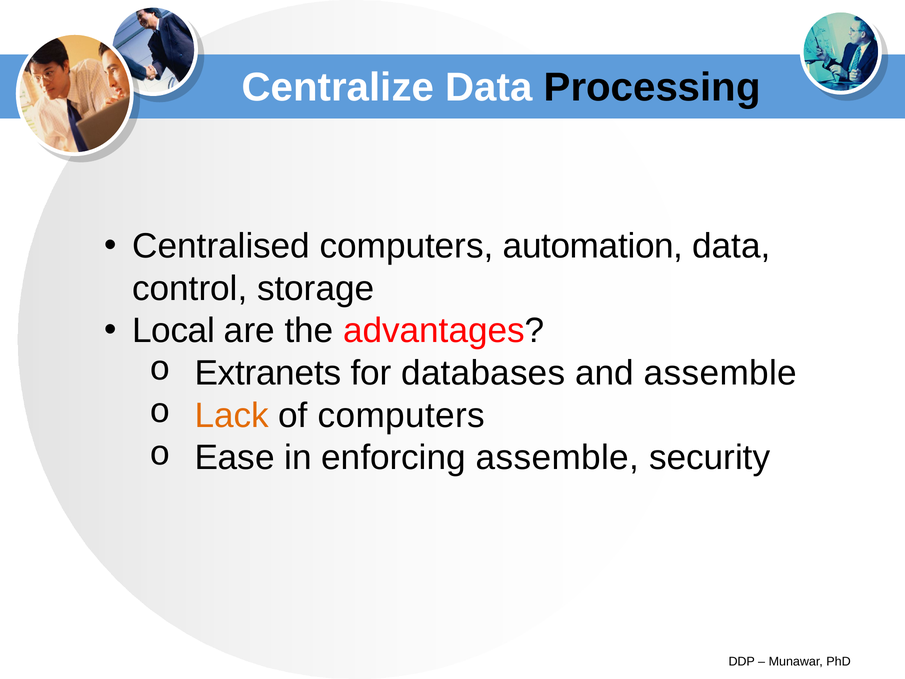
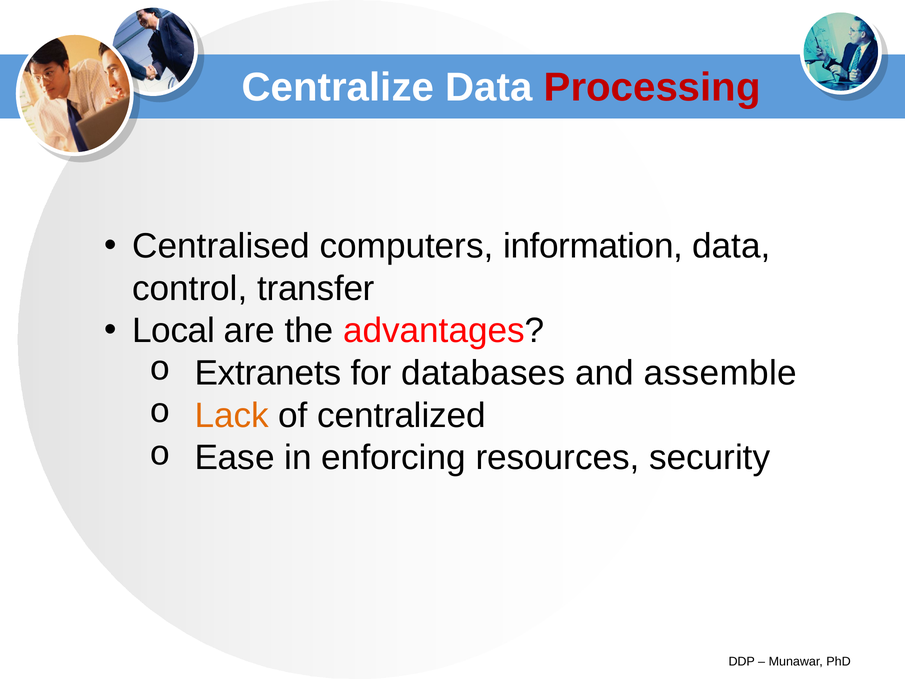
Processing colour: black -> red (652, 87)
automation: automation -> information (593, 246)
storage: storage -> transfer (316, 288)
of computers: computers -> centralized (401, 415)
enforcing assemble: assemble -> resources (558, 458)
